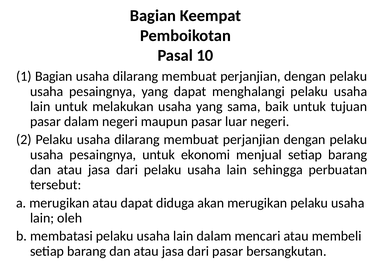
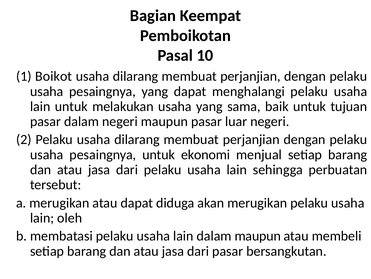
1 Bagian: Bagian -> Boikot (54, 76)
dalam mencari: mencari -> maupun (258, 235)
